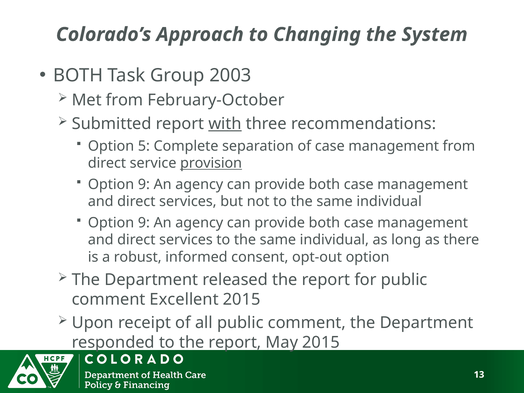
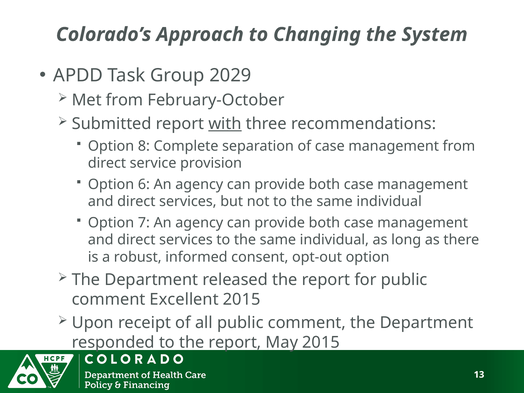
BOTH: BOTH -> APDD (78, 76)
2003: 2003 -> 2029 (230, 76)
5: 5 -> 8 (144, 146)
provision underline: present -> none (211, 163)
9: 9 -> 6 (144, 184)
9: 9 -> 7 (144, 223)
